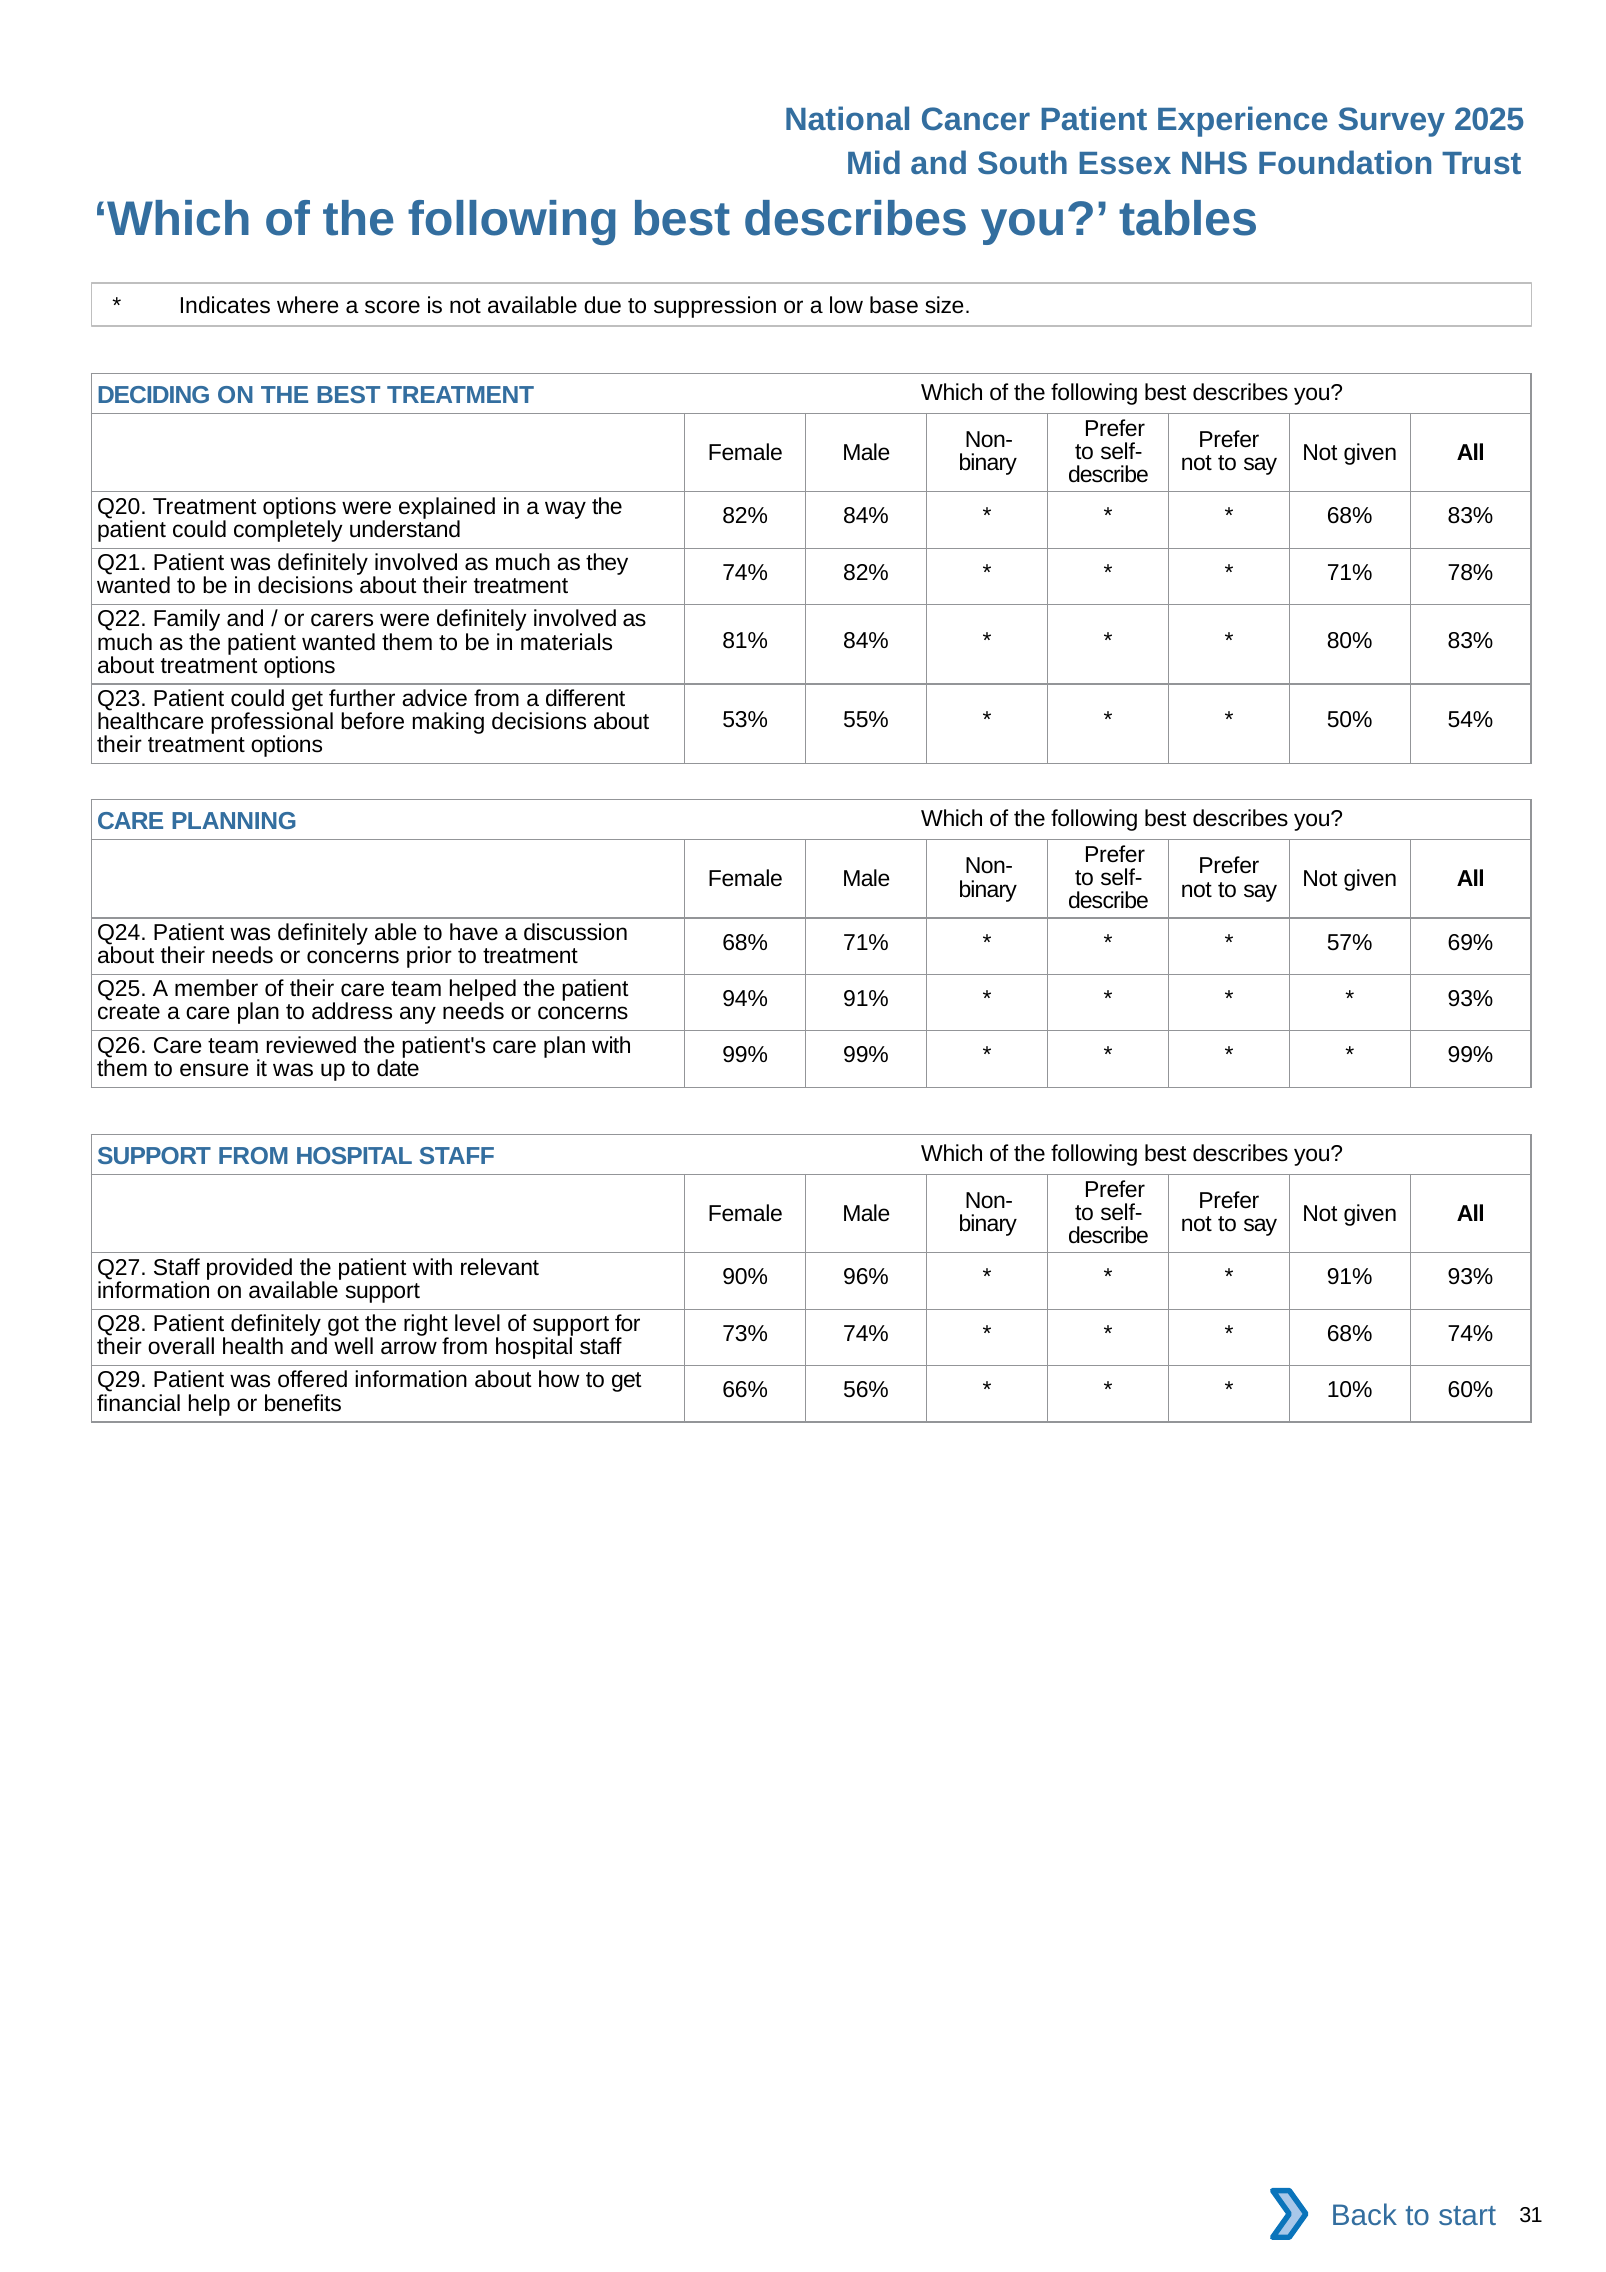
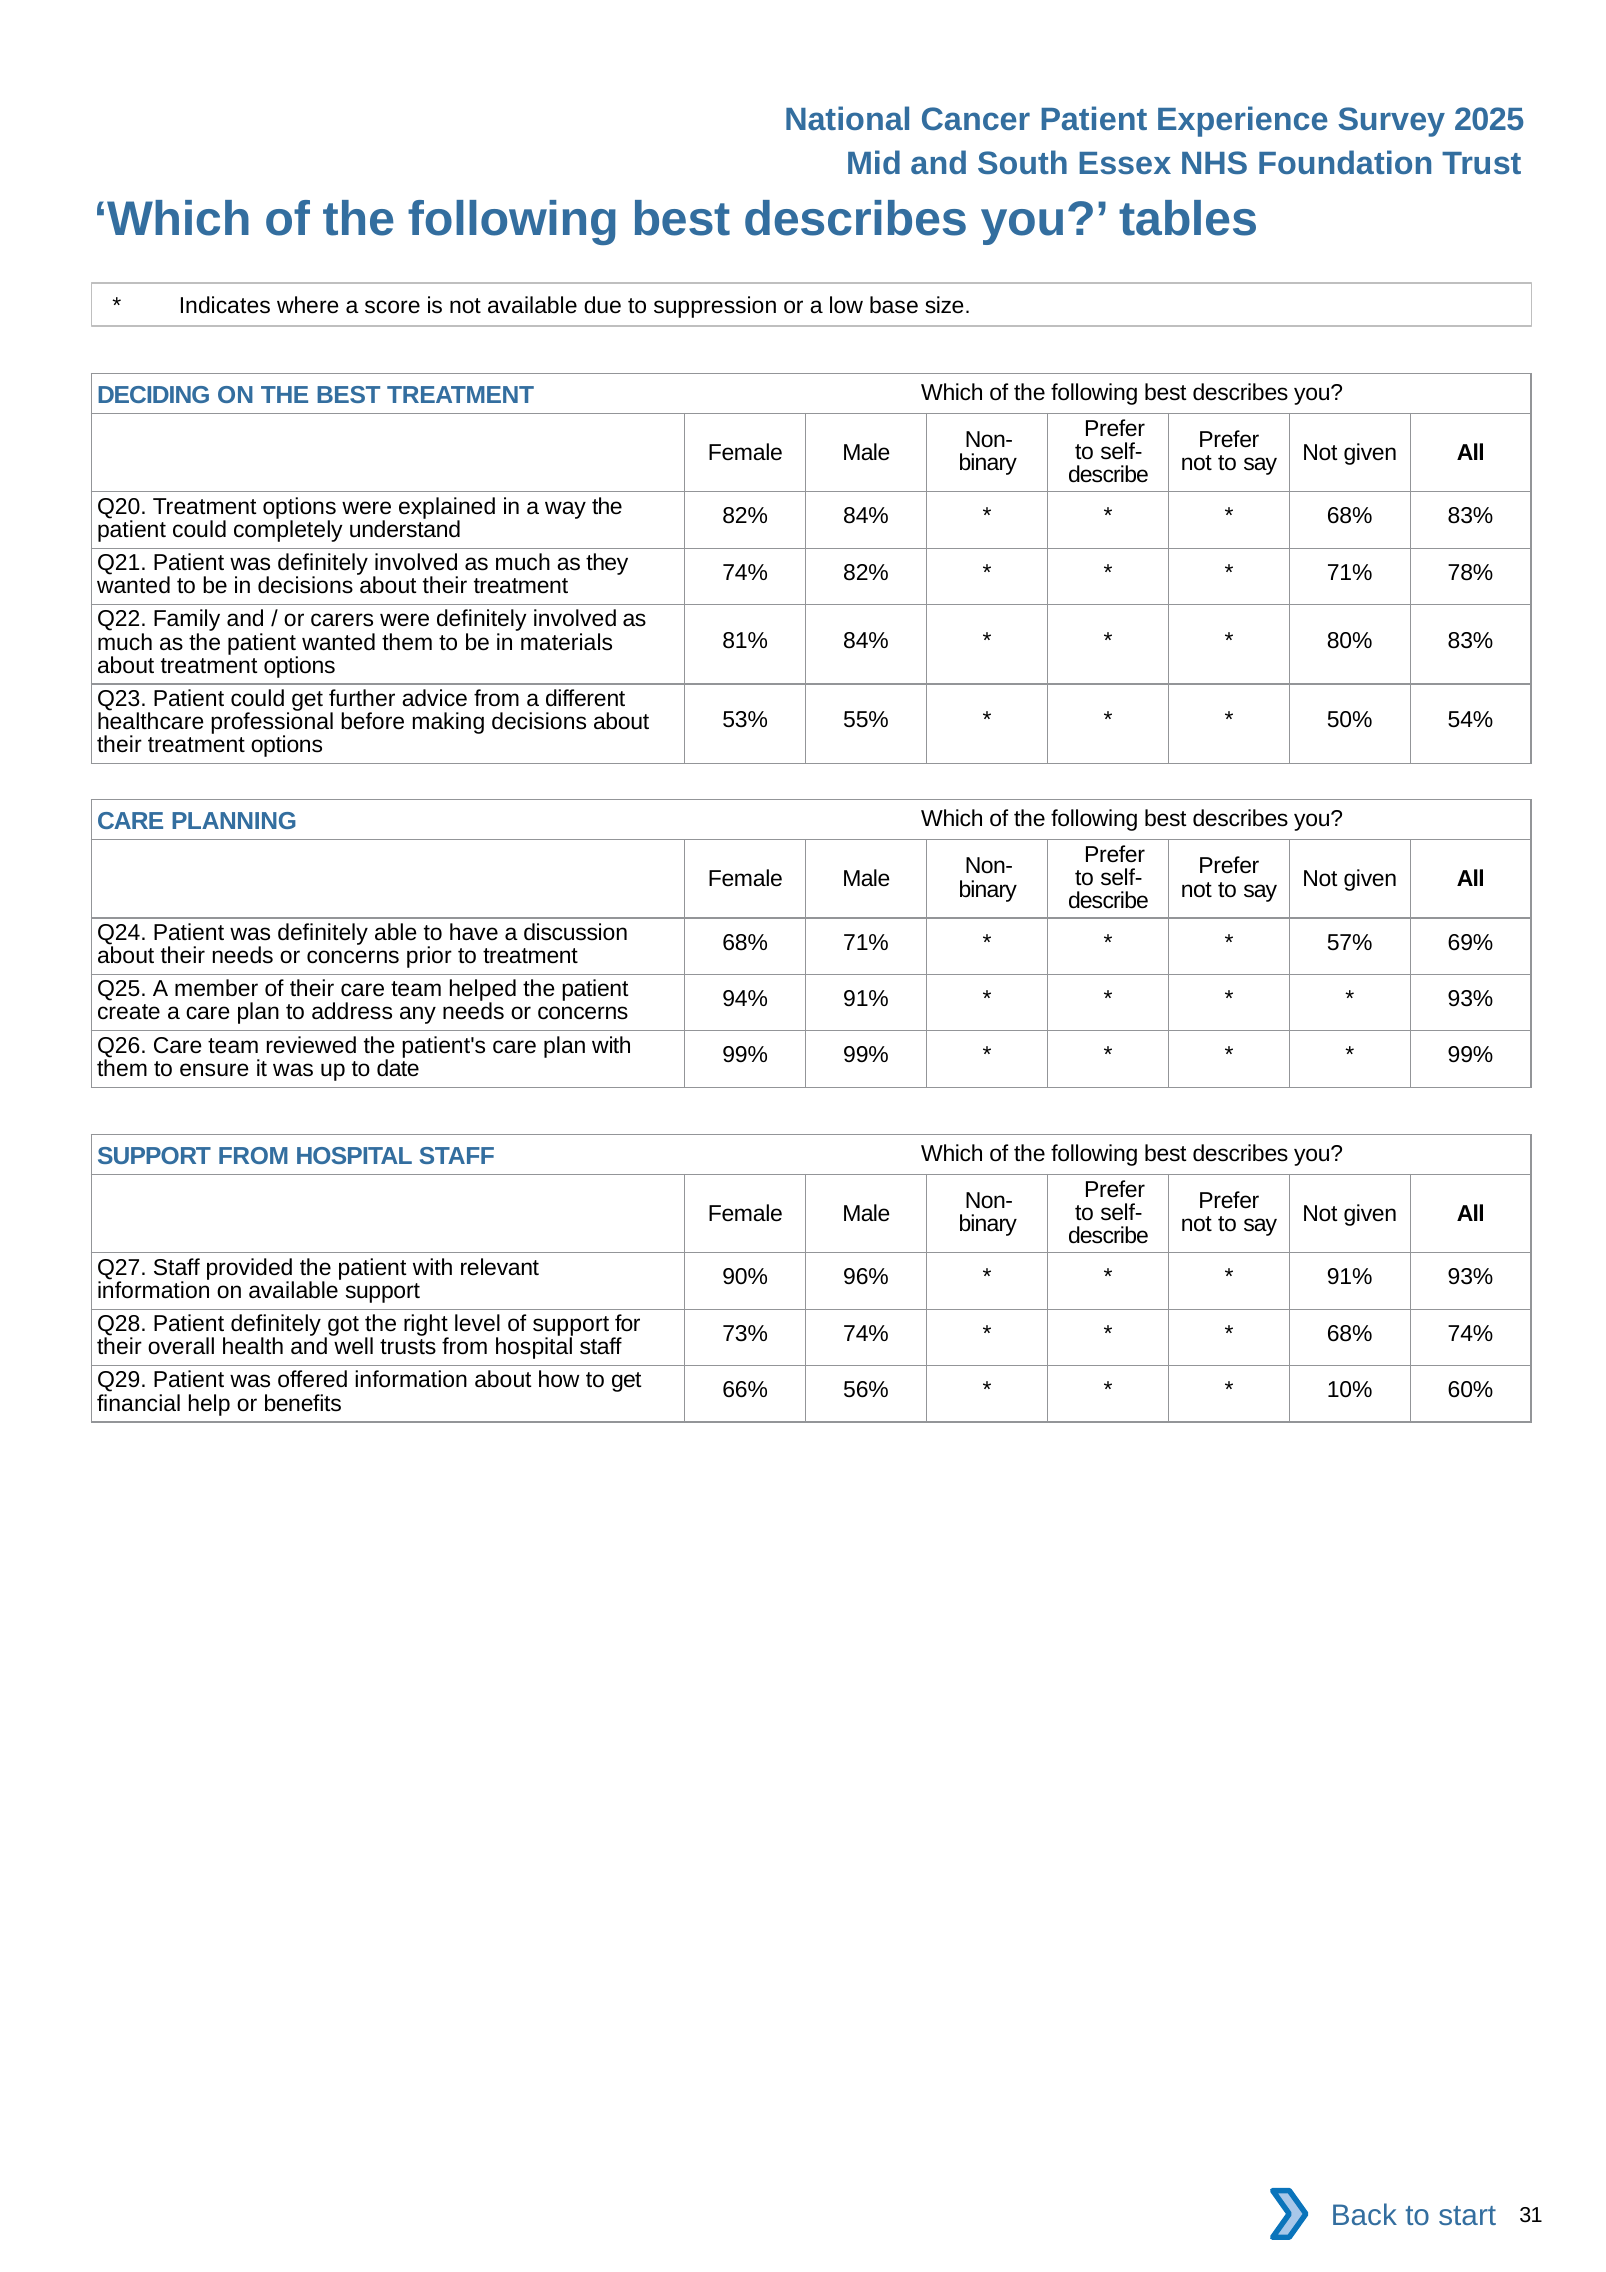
arrow: arrow -> trusts (408, 1348)
